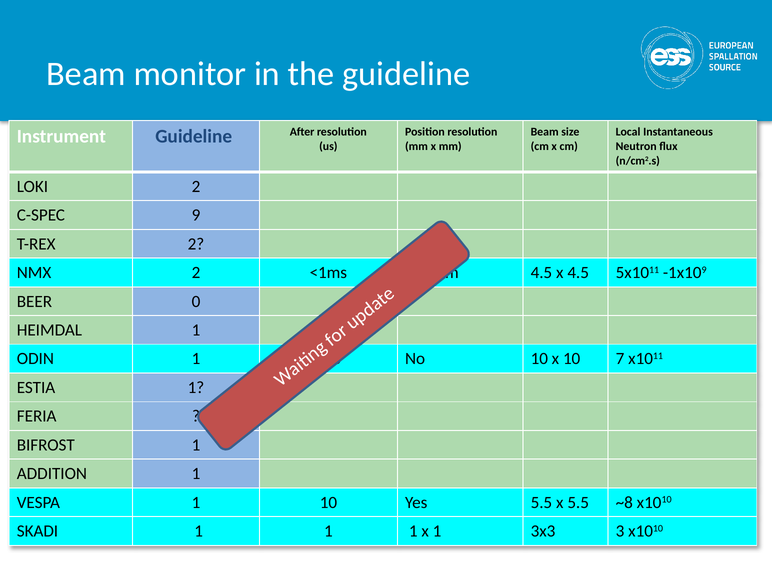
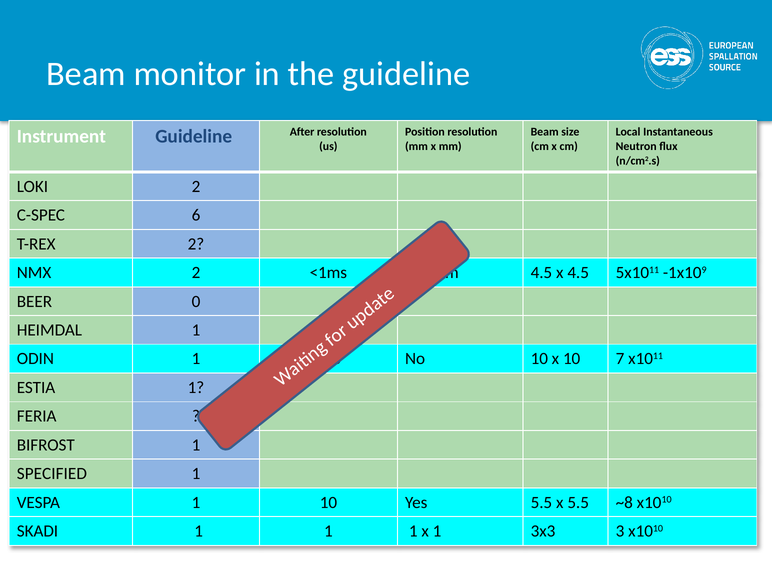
9: 9 -> 6 (196, 215)
ADDITION: ADDITION -> SPECIFIED (52, 474)
